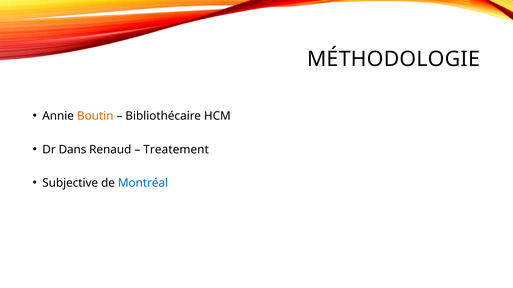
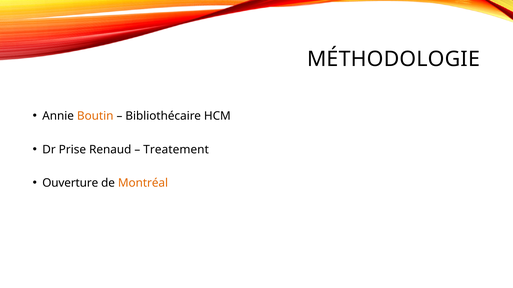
Dans: Dans -> Prise (72, 150)
Subjective: Subjective -> Ouverture (70, 183)
Montréal colour: blue -> orange (143, 183)
